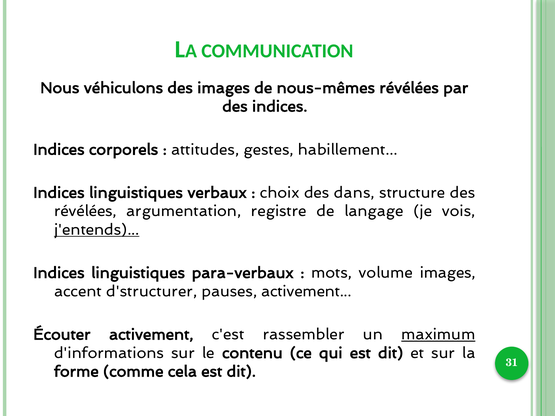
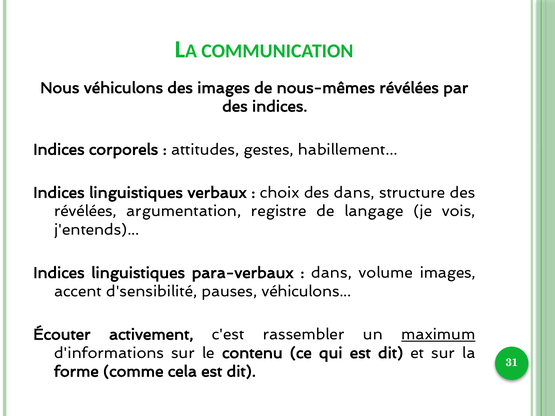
j'entends underline: present -> none (97, 230)
mots: mots -> dans (331, 273)
d'structurer: d'structurer -> d'sensibilité (152, 292)
pauses activement: activement -> véhiculons (306, 292)
